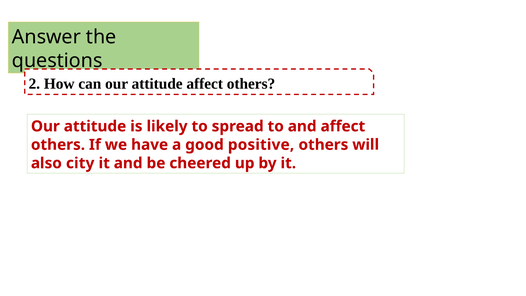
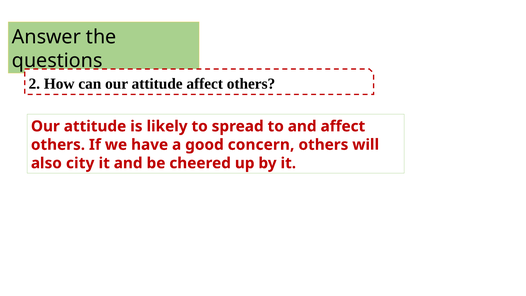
positive: positive -> concern (261, 145)
